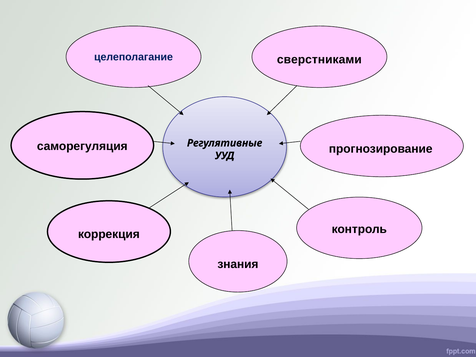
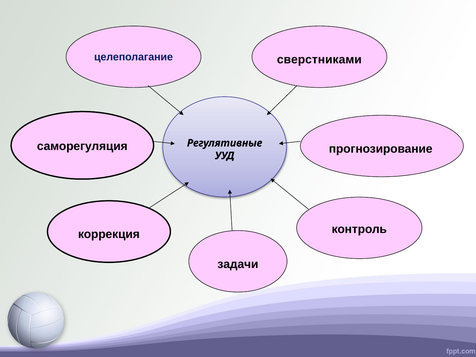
знания: знания -> задачи (238, 264)
